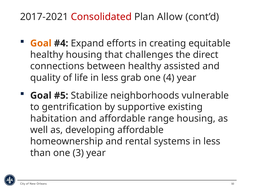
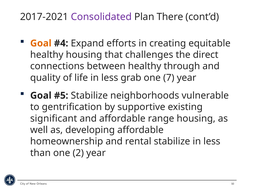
Consolidated colour: red -> purple (101, 17)
Allow: Allow -> There (170, 17)
assisted: assisted -> through (182, 66)
4: 4 -> 7 (169, 77)
habitation: habitation -> significant (54, 118)
rental systems: systems -> stabilize (172, 141)
3: 3 -> 2 (78, 152)
